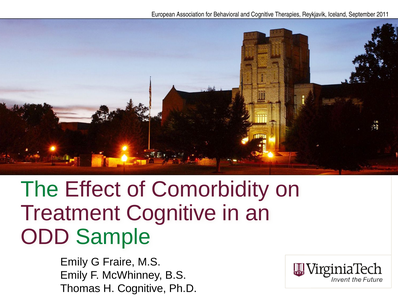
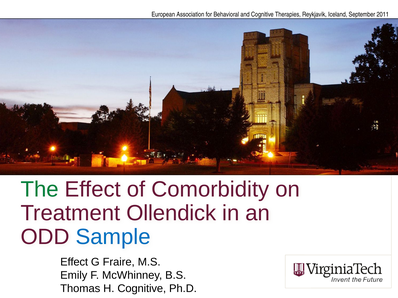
Treatment Cognitive: Cognitive -> Ollendick (171, 213)
Sample colour: green -> blue (113, 237)
Emily: Emily -> Effect (74, 263)
